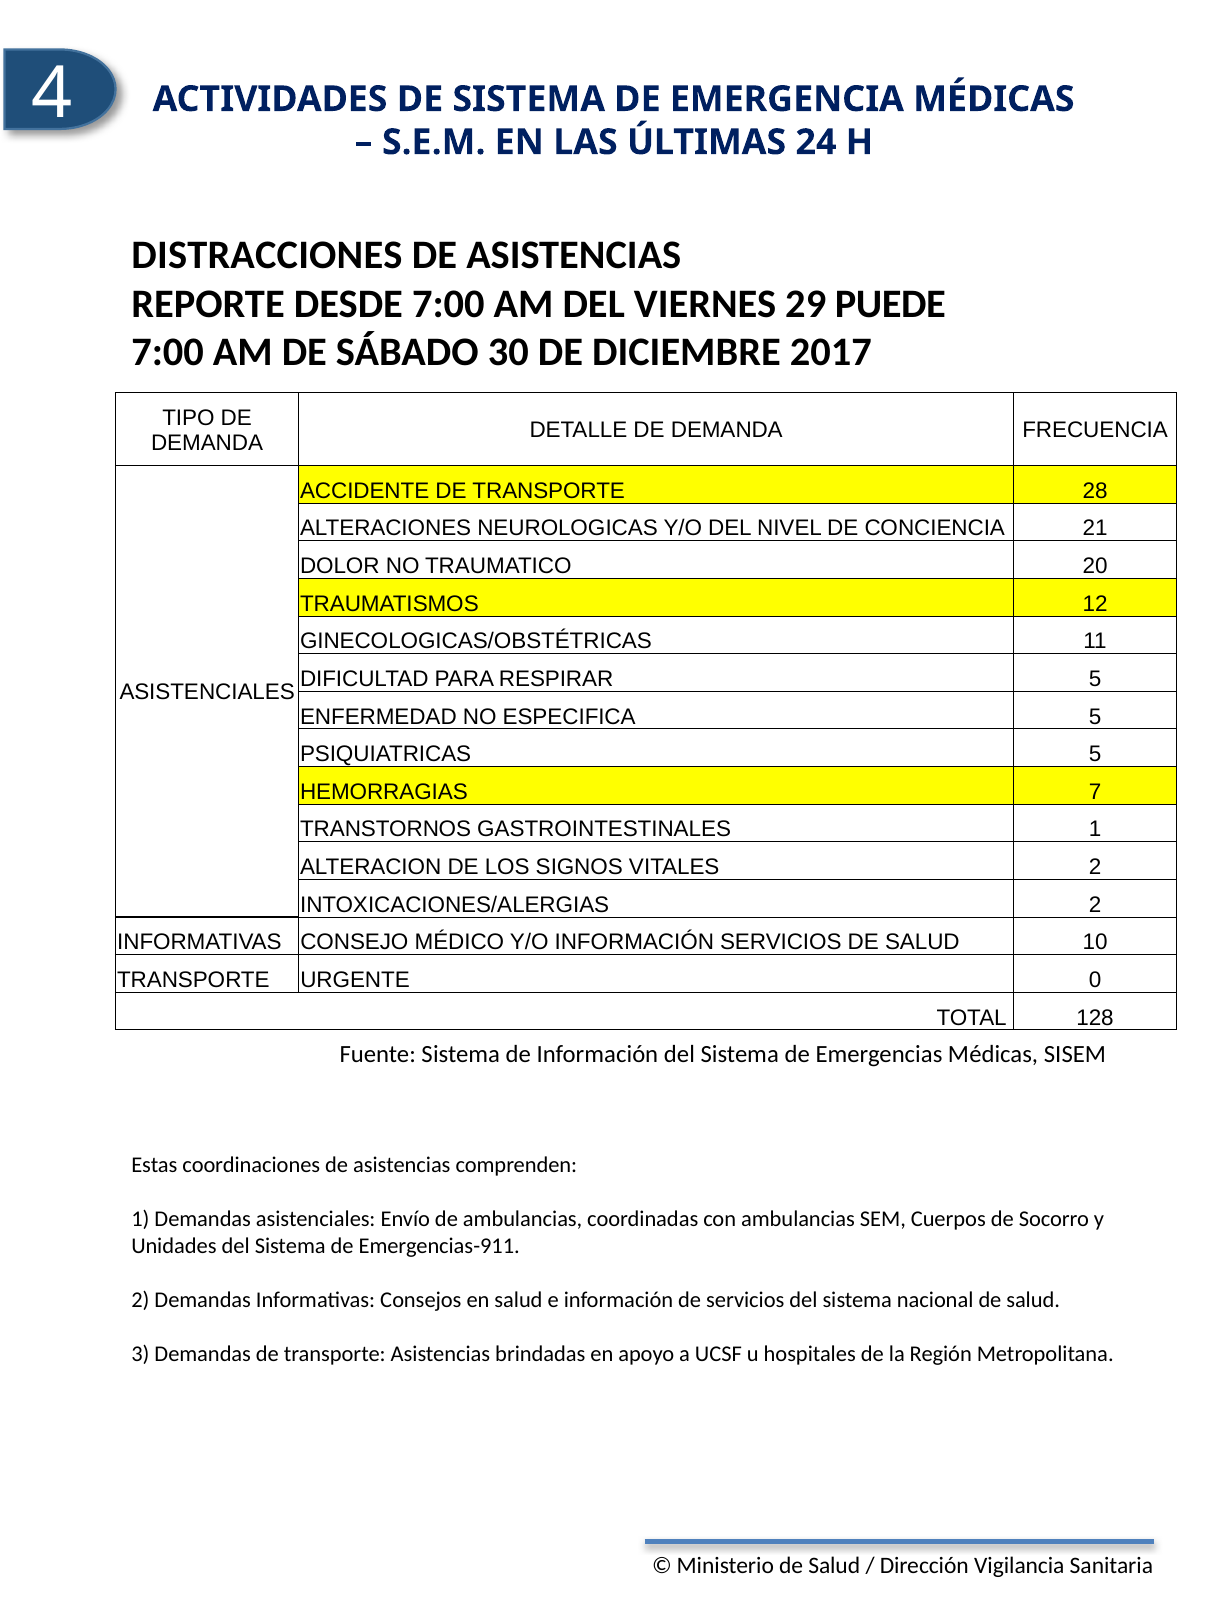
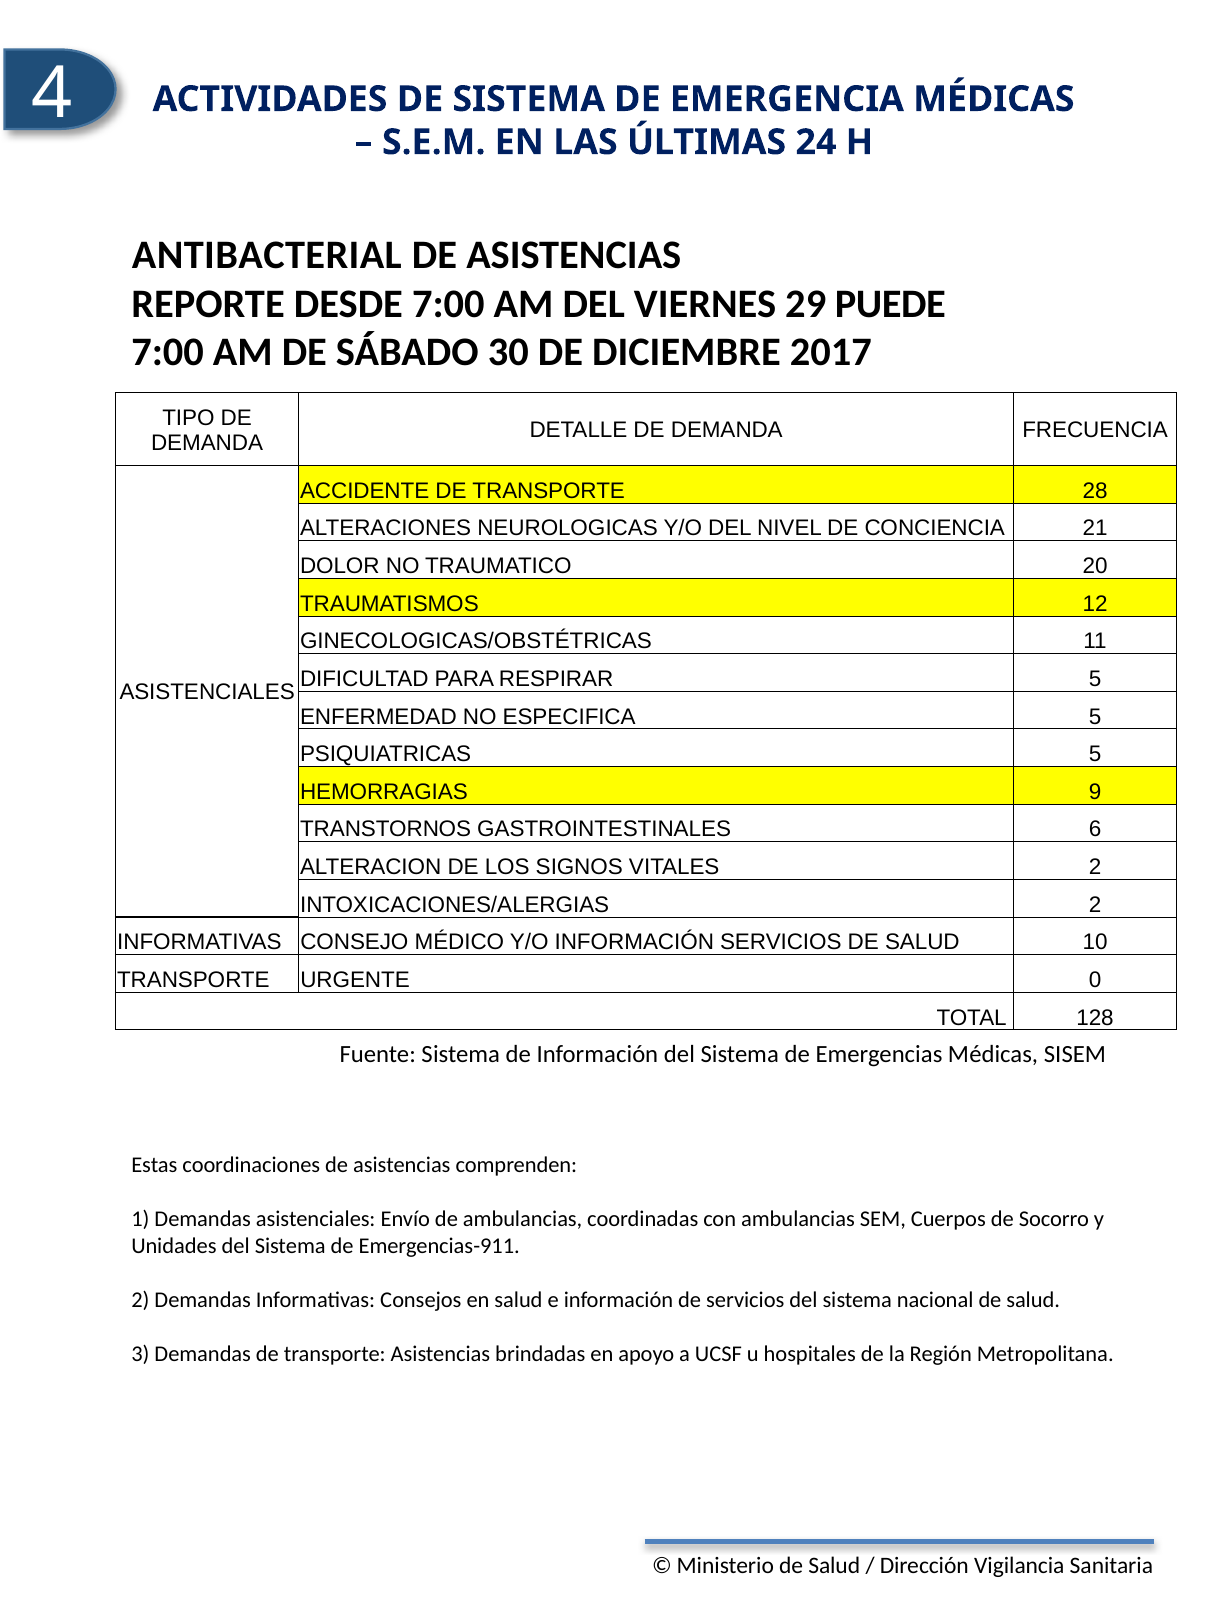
DISTRACCIONES: DISTRACCIONES -> ANTIBACTERIAL (267, 255)
7: 7 -> 9 (1095, 792)
GASTROINTESTINALES 1: 1 -> 6 (1095, 830)
